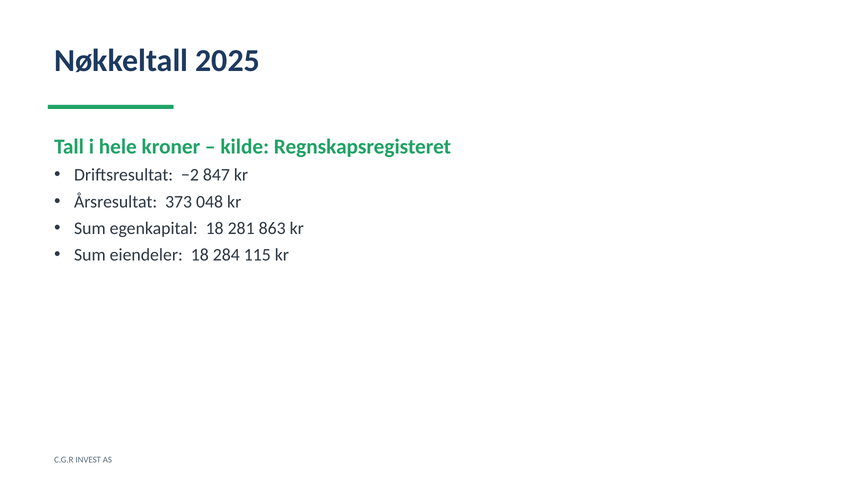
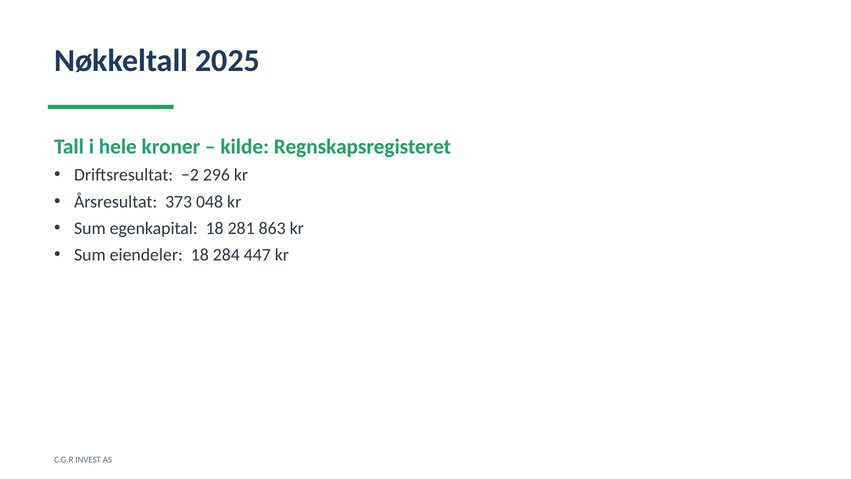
847: 847 -> 296 (216, 175)
115: 115 -> 447 (257, 255)
